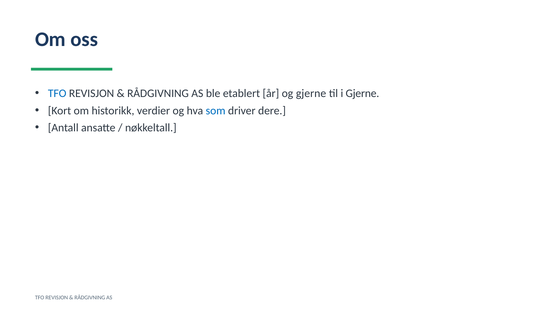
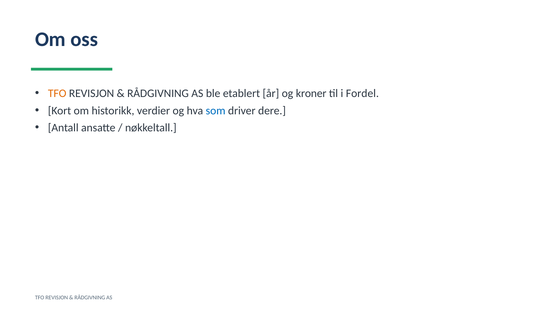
TFO colour: blue -> orange (57, 93)
og gjerne: gjerne -> kroner (311, 93)
i Gjerne: Gjerne -> Fordel (362, 93)
